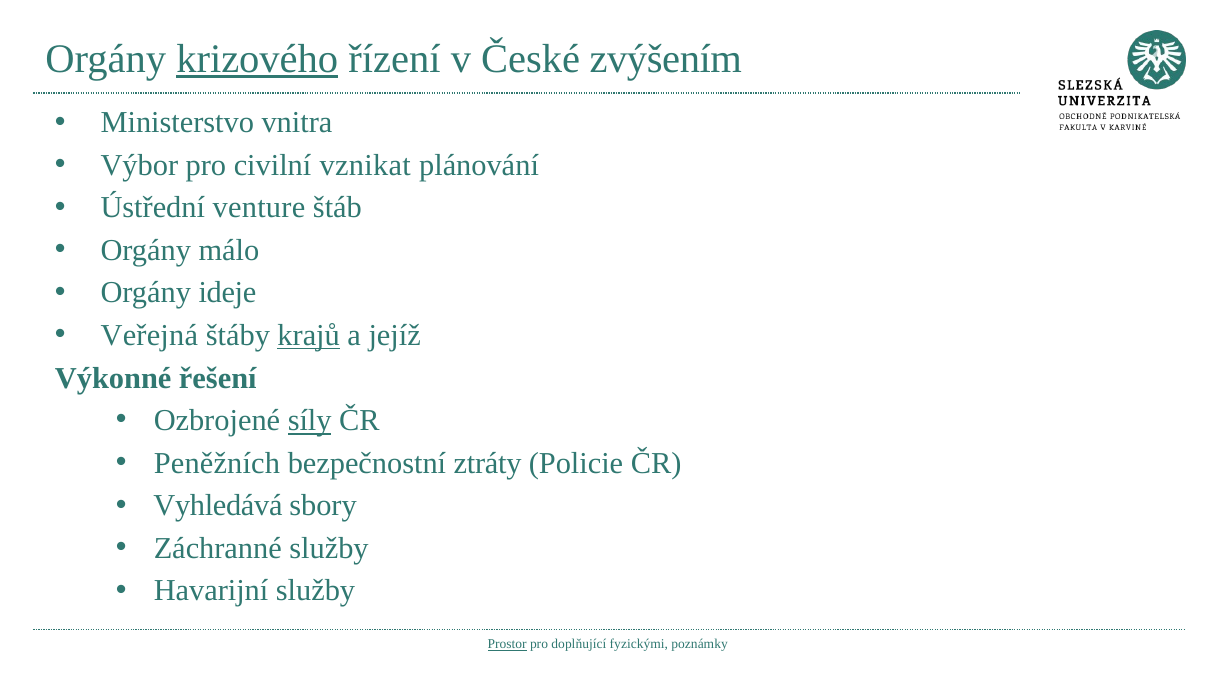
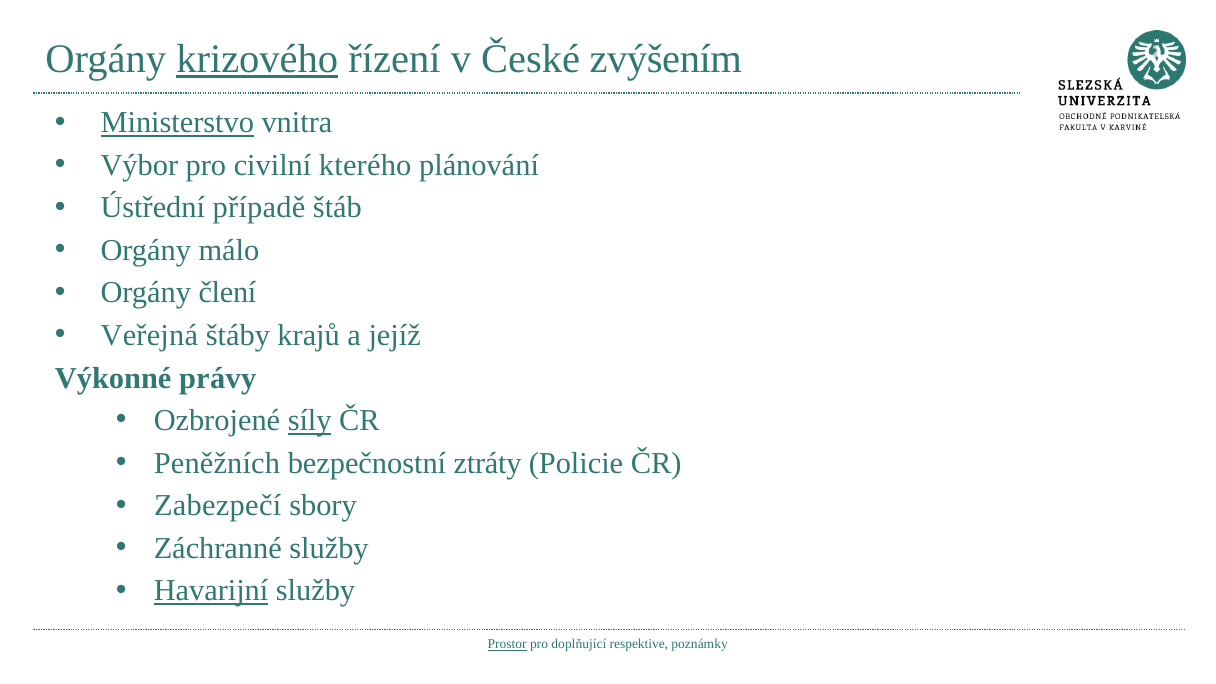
Ministerstvo underline: none -> present (177, 123)
vznikat: vznikat -> kterého (365, 165)
venture: venture -> případě (259, 208)
ideje: ideje -> člení (227, 293)
krajů underline: present -> none (309, 335)
řešení: řešení -> právy (218, 378)
Vyhledává: Vyhledává -> Zabezpečí (218, 506)
Havarijní underline: none -> present (211, 591)
fyzickými: fyzickými -> respektive (639, 644)
